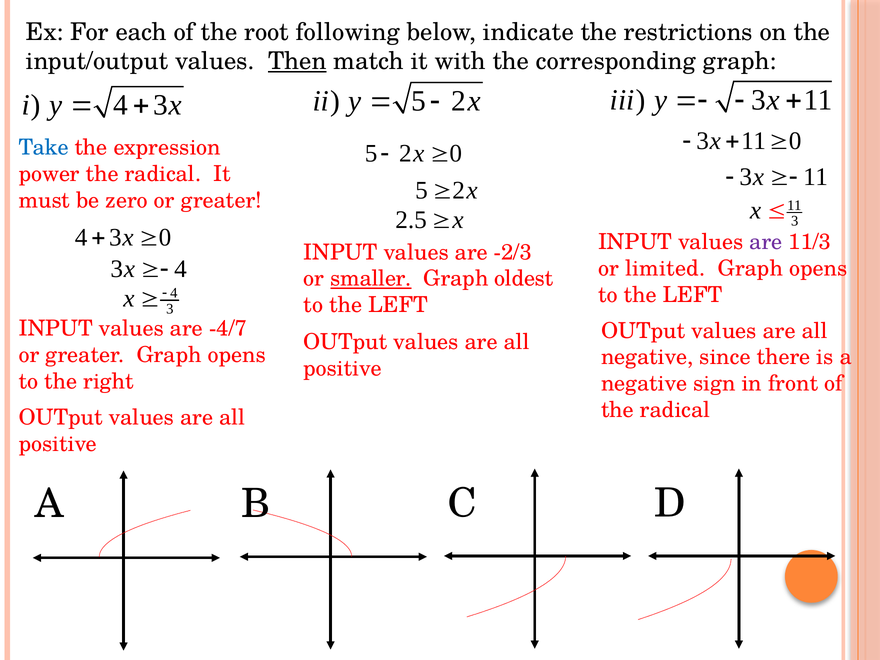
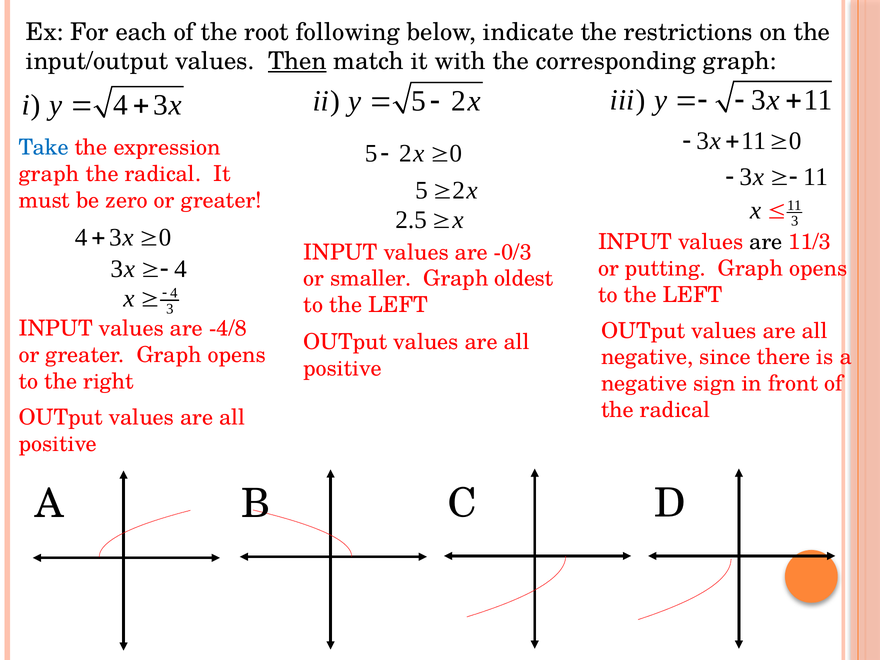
power: power -> graph (49, 174)
are colour: purple -> black (766, 242)
-2/3: -2/3 -> -0/3 (513, 252)
limited: limited -> putting (665, 268)
smaller underline: present -> none (371, 279)
-4/7: -4/7 -> -4/8 (228, 329)
